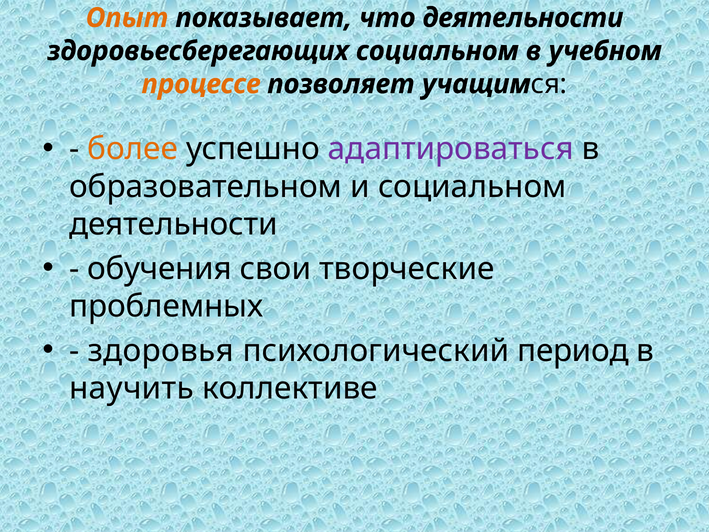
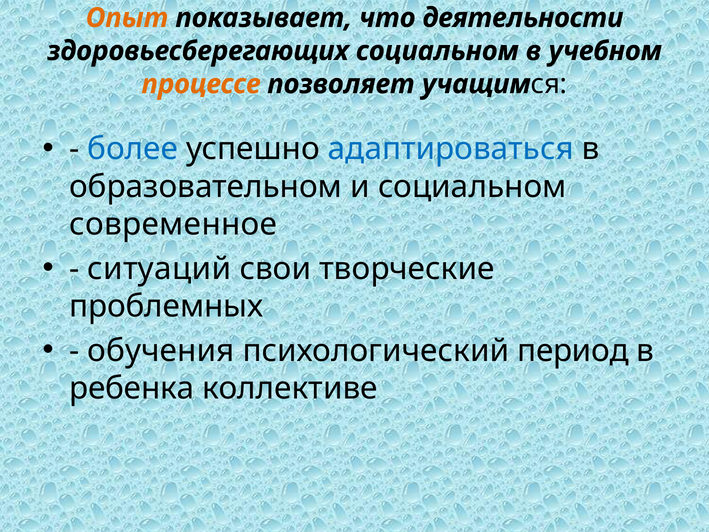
более colour: orange -> blue (133, 149)
адаптироваться colour: purple -> blue (451, 149)
деятельности: деятельности -> современное (173, 224)
обучения: обучения -> ситуаций (159, 269)
здоровья: здоровья -> обучения (161, 350)
научить: научить -> ребенка (132, 388)
